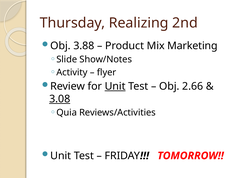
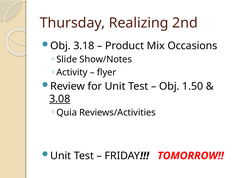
3.88: 3.88 -> 3.18 (84, 46)
Marketing: Marketing -> Occasions (192, 46)
Unit underline: present -> none (115, 86)
2.66: 2.66 -> 1.50 (193, 86)
